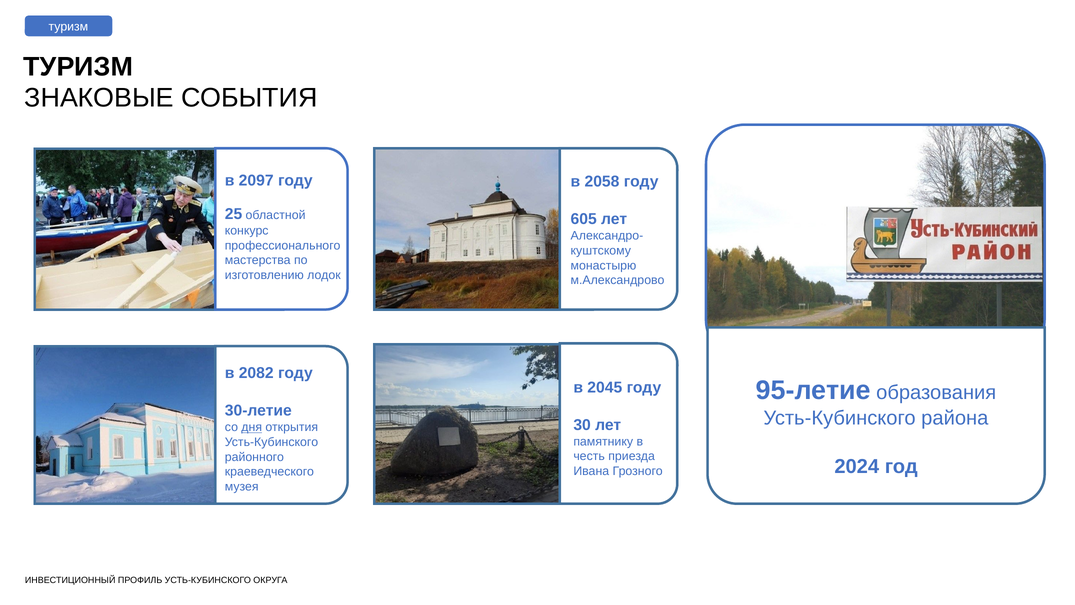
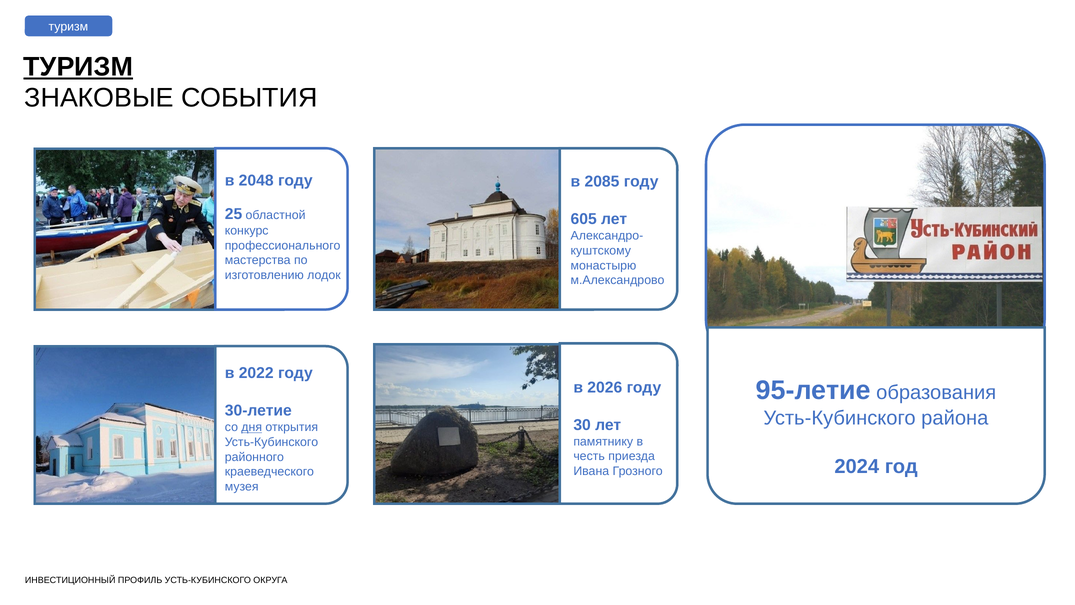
ТУРИЗМ underline: none -> present (78, 67)
2097: 2097 -> 2048 (256, 180)
2058: 2058 -> 2085 (602, 182)
2082: 2082 -> 2022 (256, 373)
2045: 2045 -> 2026 (605, 387)
